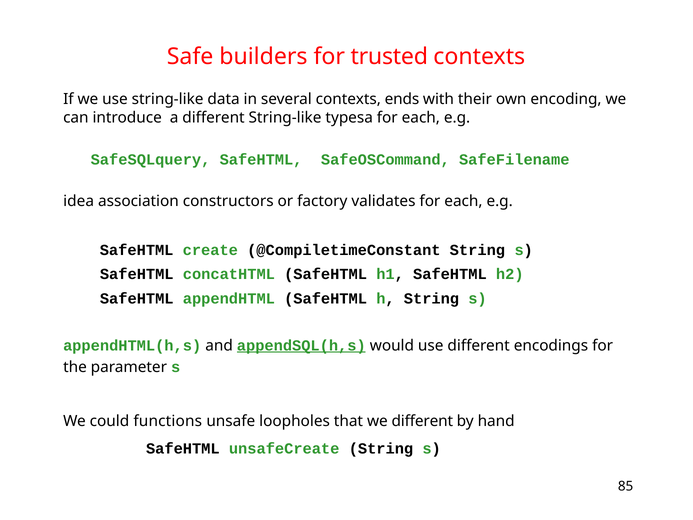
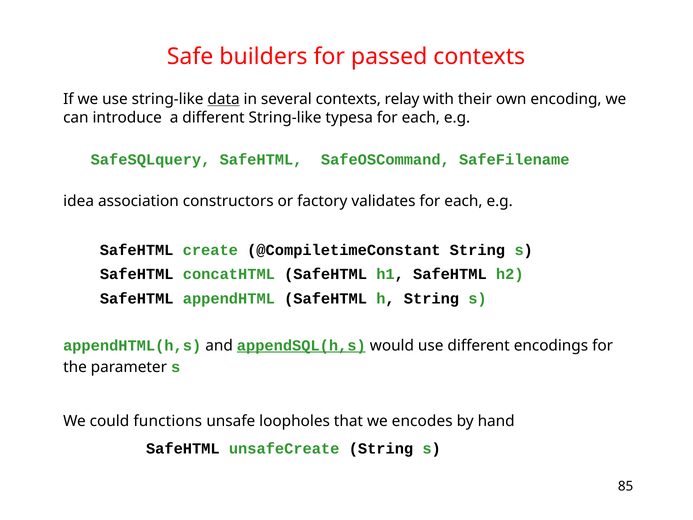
trusted: trusted -> passed (389, 57)
data underline: none -> present (224, 99)
ends: ends -> relay (402, 99)
we different: different -> encodes (422, 421)
